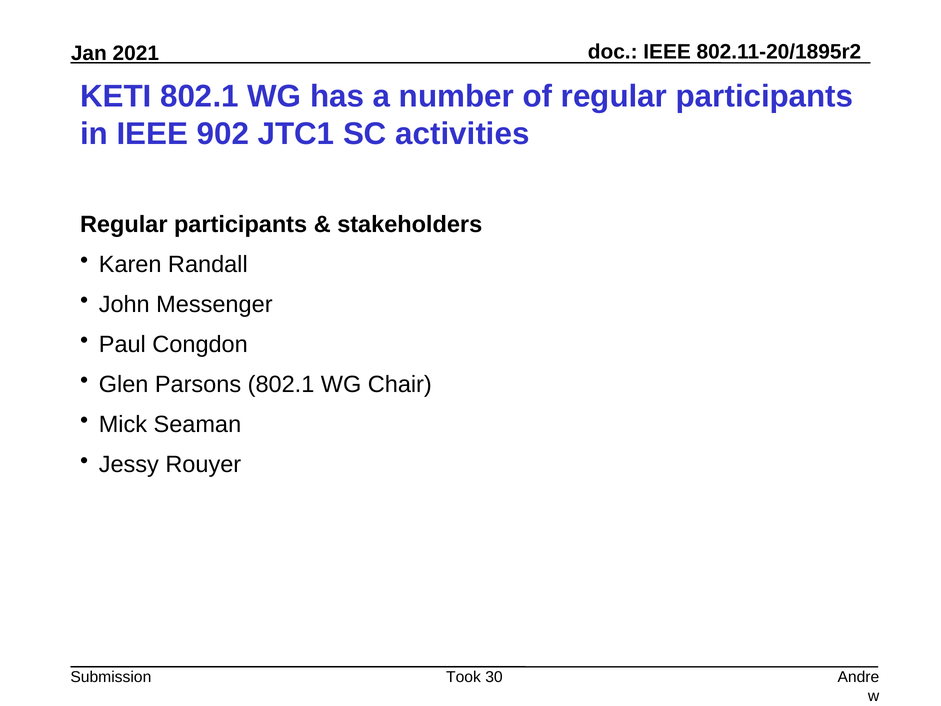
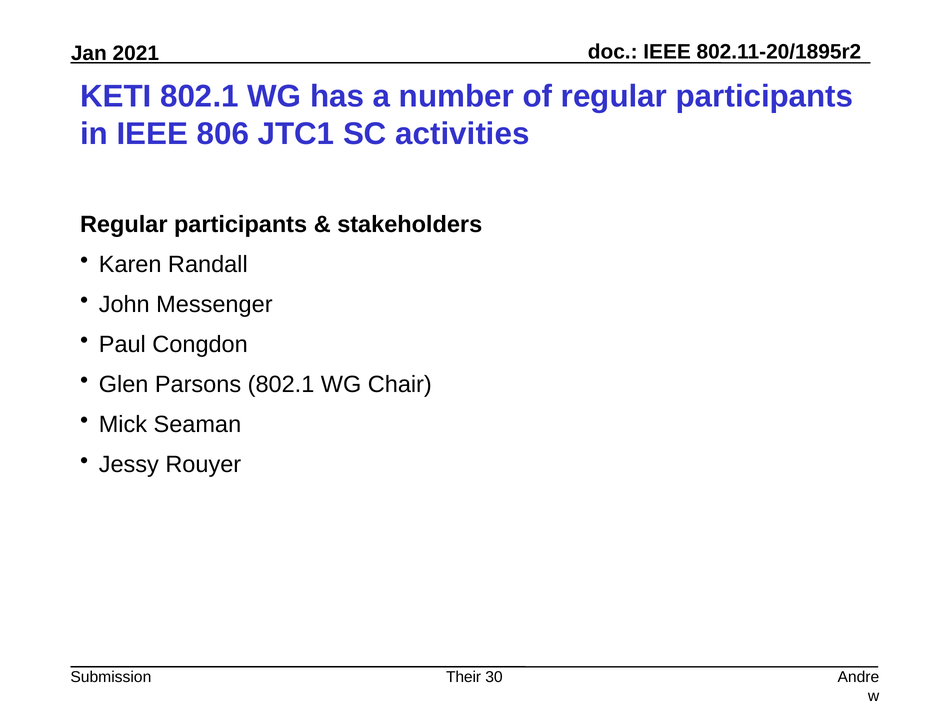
902: 902 -> 806 (223, 134)
Took: Took -> Their (464, 677)
